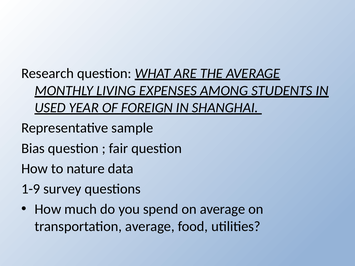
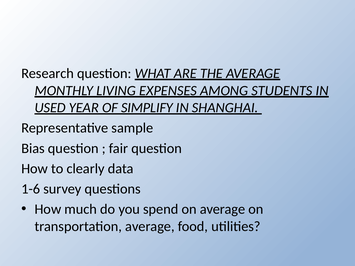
FOREIGN: FOREIGN -> SIMPLIFY (147, 108)
nature: nature -> clearly (86, 169)
1-9: 1-9 -> 1-6 (31, 189)
